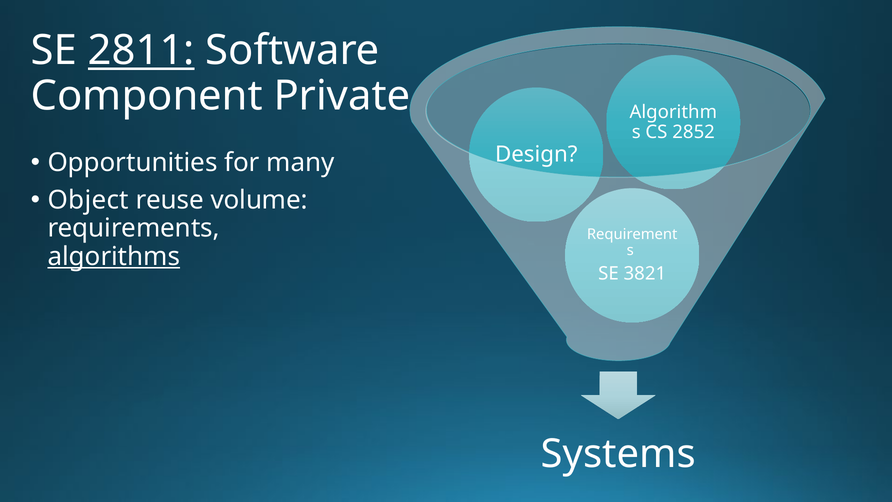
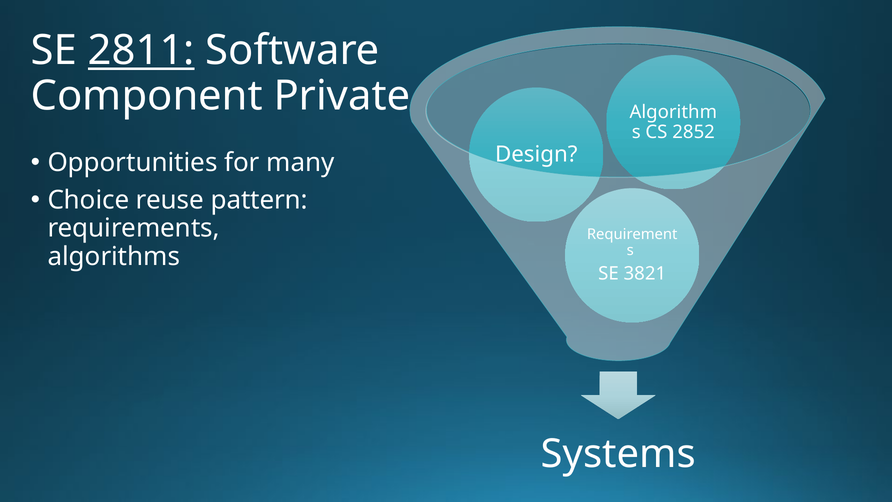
Object: Object -> Choice (88, 200)
volume: volume -> pattern (259, 200)
algorithms underline: present -> none (114, 256)
